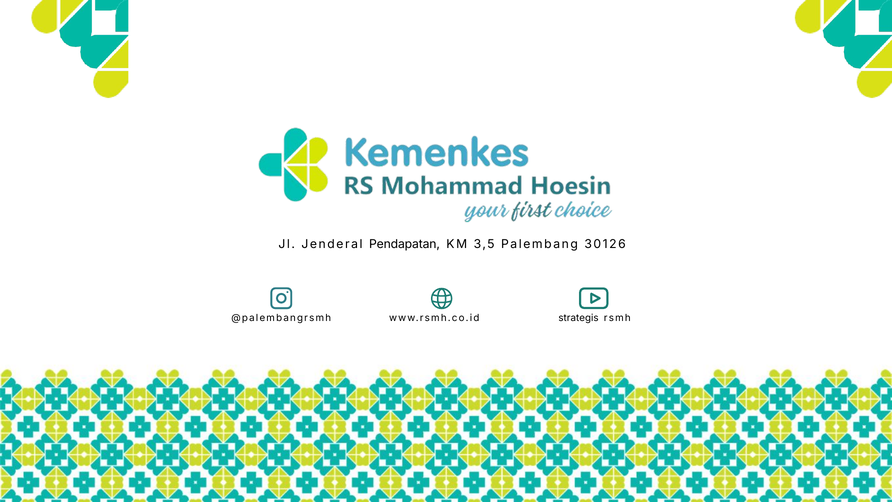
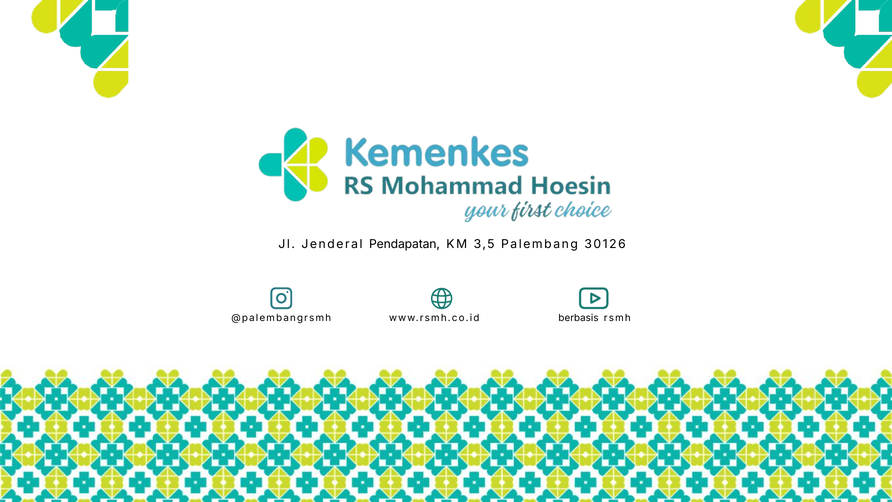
strategis: strategis -> berbasis (579, 318)
